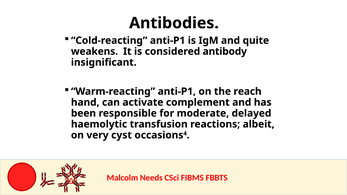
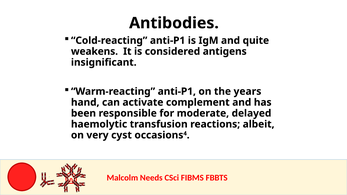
antibody: antibody -> antigens (225, 51)
reach: reach -> years (247, 91)
